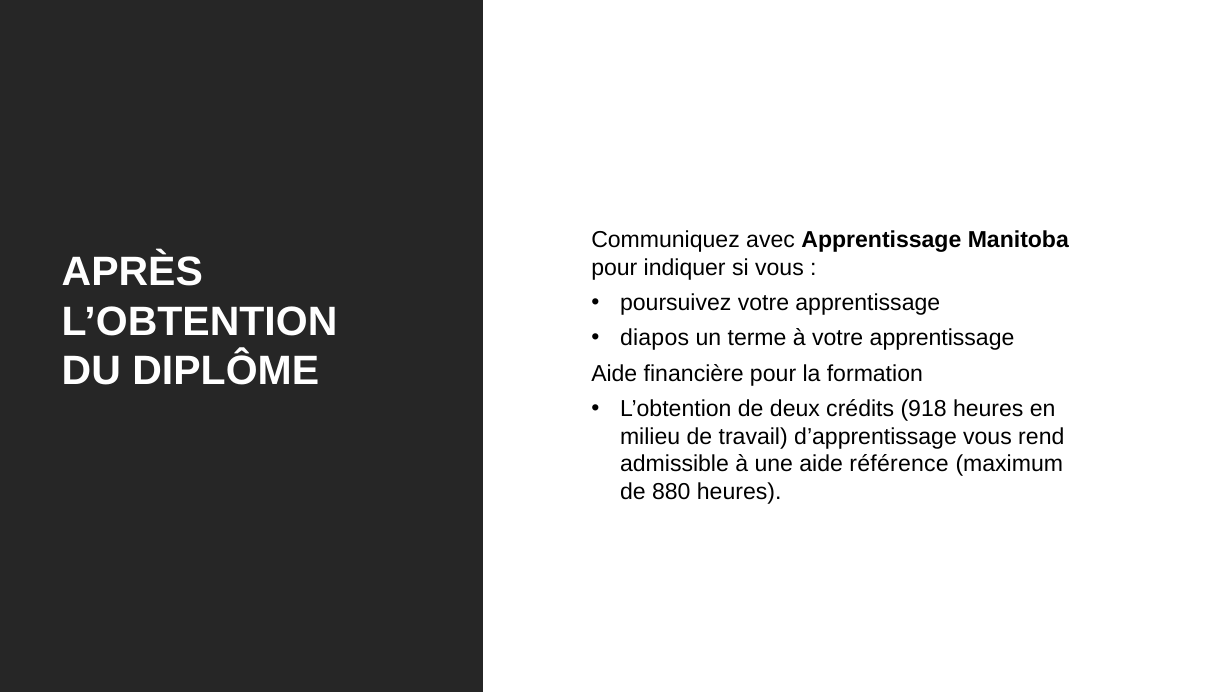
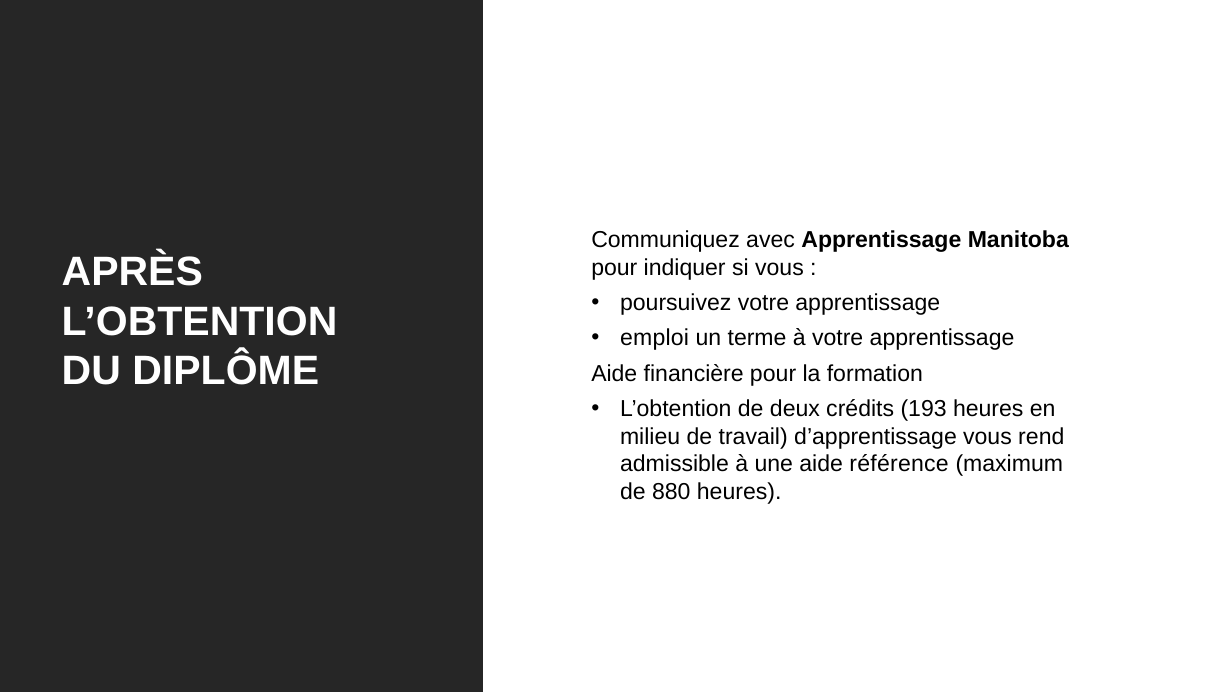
diapos: diapos -> emploi (655, 338)
918: 918 -> 193 (924, 409)
